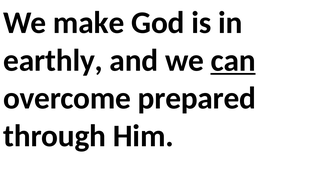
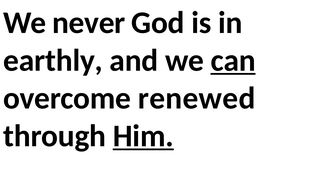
make: make -> never (89, 23)
prepared: prepared -> renewed (197, 98)
Him underline: none -> present (143, 136)
